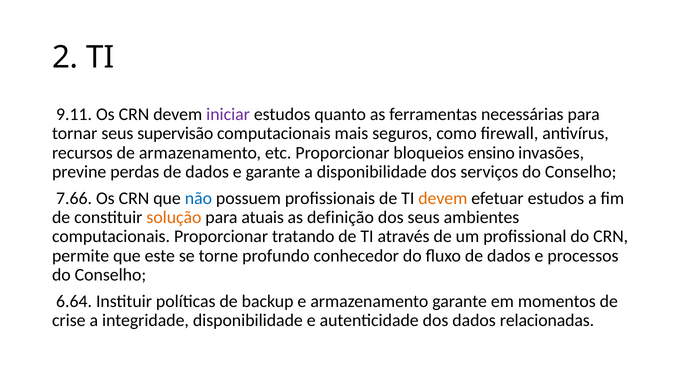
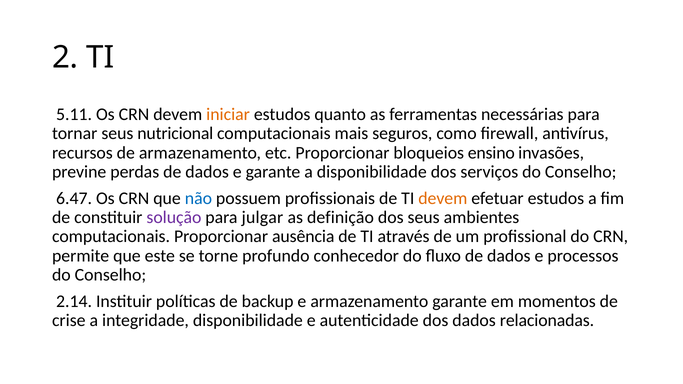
9.11: 9.11 -> 5.11 (74, 114)
iniciar colour: purple -> orange (228, 114)
supervisão: supervisão -> nutricional (175, 134)
7.66: 7.66 -> 6.47 (74, 198)
solução colour: orange -> purple (174, 217)
atuais: atuais -> julgar (262, 217)
tratando: tratando -> ausência (303, 237)
6.64: 6.64 -> 2.14 (74, 301)
